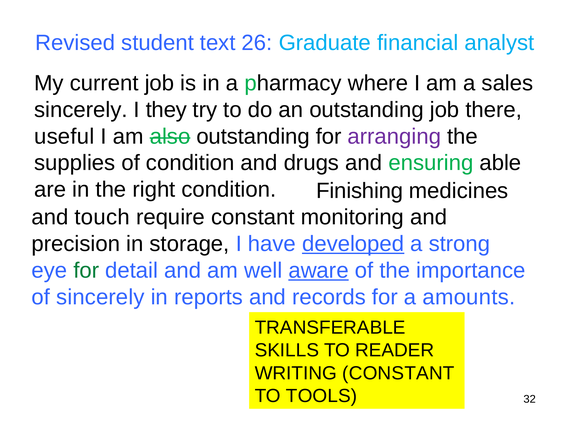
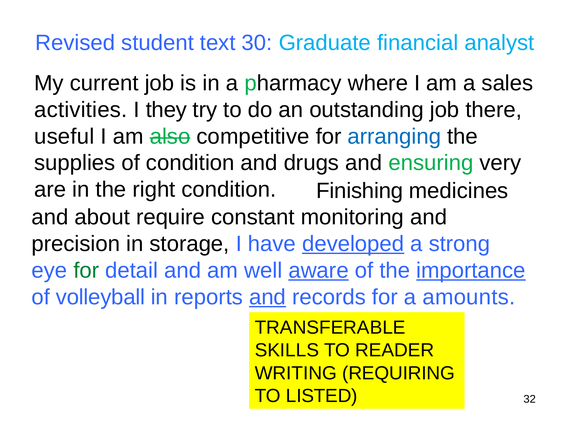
26: 26 -> 30 (257, 43)
sincerely: sincerely -> activities (81, 110)
also outstanding: outstanding -> competitive (253, 137)
arranging colour: purple -> blue (394, 137)
able: able -> very (500, 163)
touch: touch -> about (102, 218)
importance underline: none -> present (471, 271)
of sincerely: sincerely -> volleyball (100, 297)
and underline: none -> present (268, 297)
WRITING CONSTANT: CONSTANT -> REQUIRING (399, 374)
TOOLS: TOOLS -> LISTED (322, 396)
